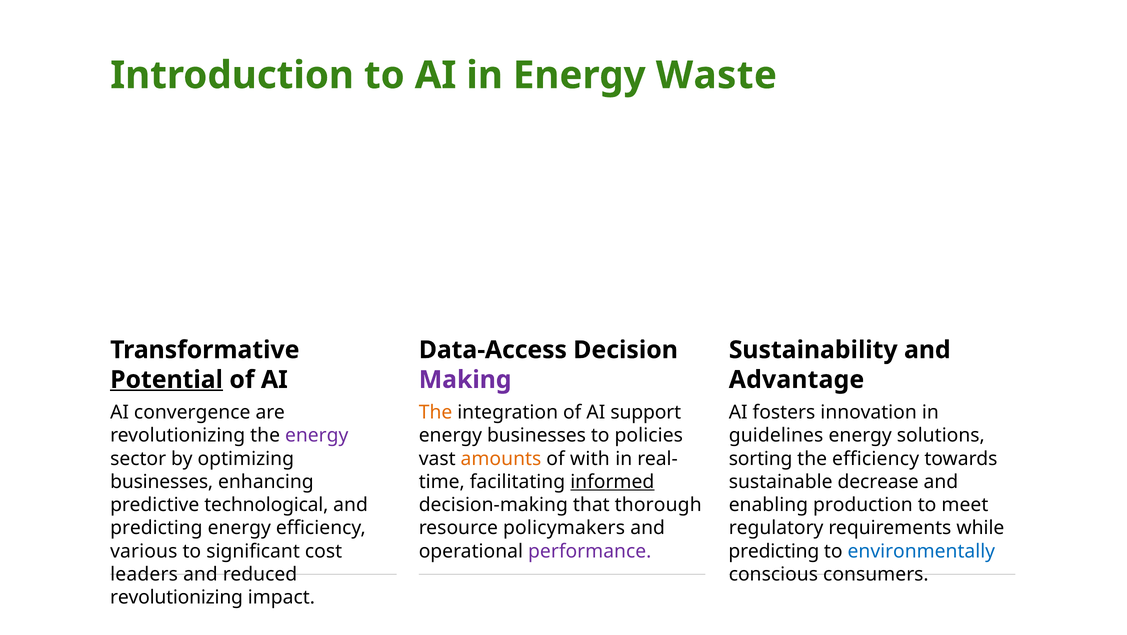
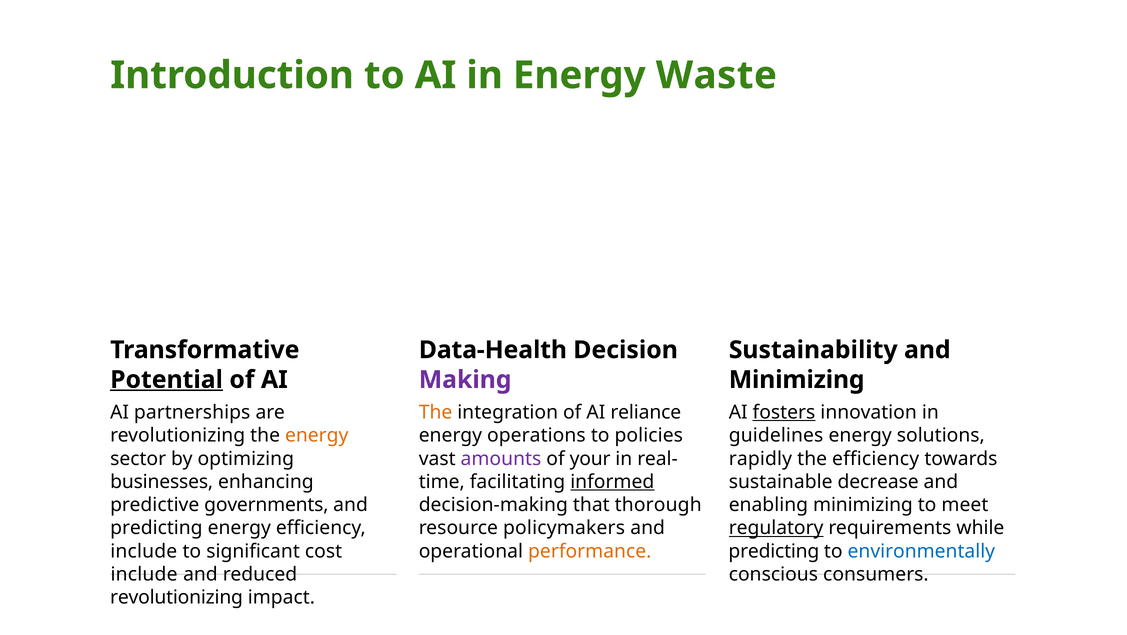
Data-Access: Data-Access -> Data-Health (493, 350)
Advantage: Advantage -> Minimizing (797, 380)
convergence: convergence -> partnerships (192, 412)
support: support -> reliance (646, 412)
fosters underline: none -> present (784, 412)
energy colour: purple -> orange (317, 436)
energy businesses: businesses -> operations (536, 436)
amounts colour: orange -> purple (501, 459)
with: with -> your (590, 459)
sorting: sorting -> rapidly (760, 459)
technological: technological -> governments (266, 505)
enabling production: production -> minimizing (863, 505)
regulatory underline: none -> present (776, 528)
various: various -> include (144, 551)
performance colour: purple -> orange (590, 551)
leaders: leaders -> include (144, 575)
